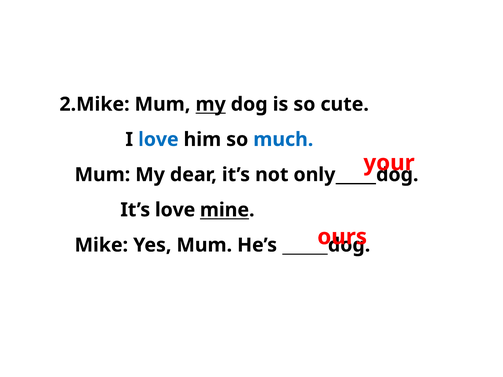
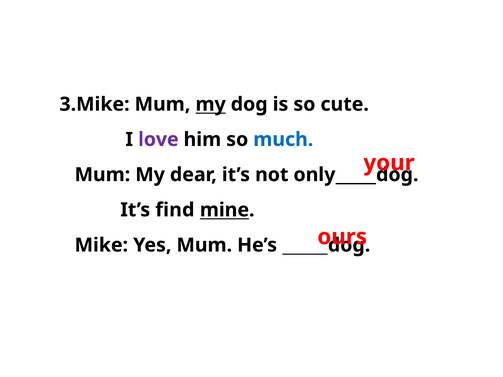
2.Mike: 2.Mike -> 3.Mike (95, 104)
love colour: blue -> purple (158, 140)
It’s love: love -> find (175, 210)
